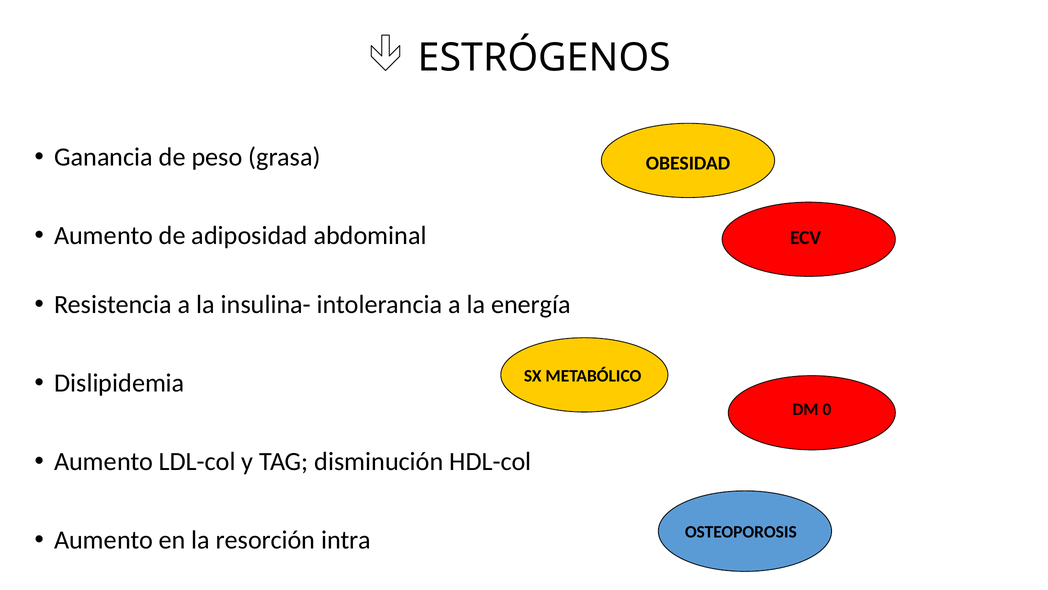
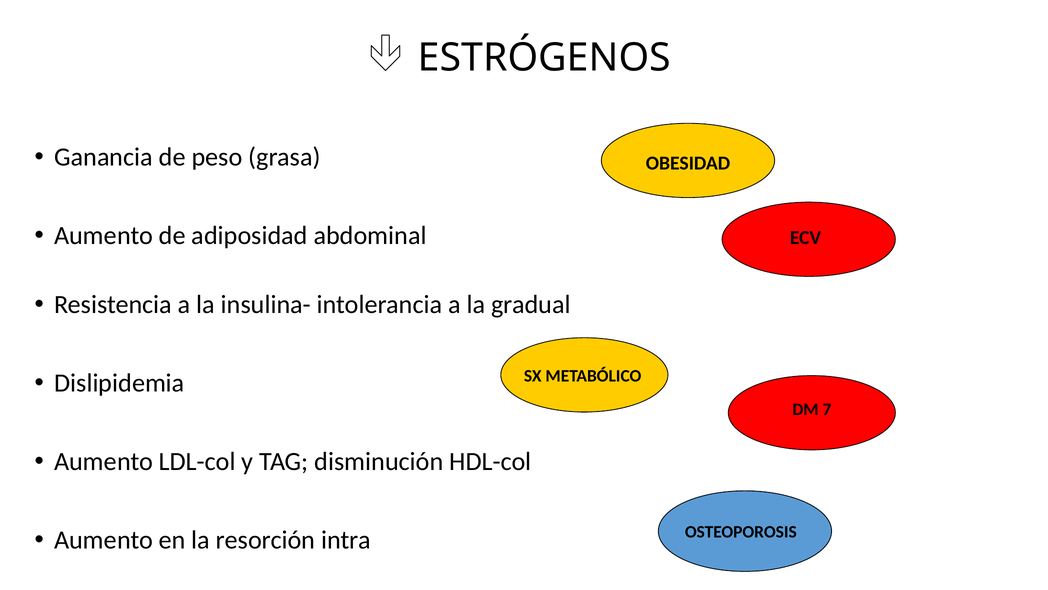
energía: energía -> gradual (531, 304)
0: 0 -> 7 (827, 409)
